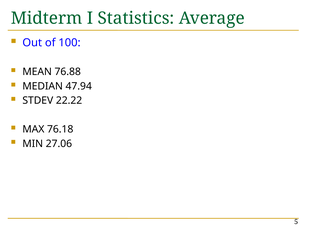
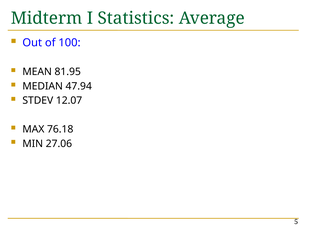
76.88: 76.88 -> 81.95 (68, 72)
22.22: 22.22 -> 12.07 (69, 101)
